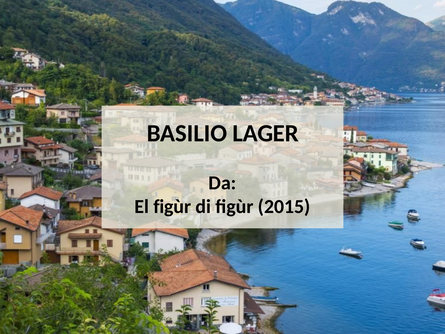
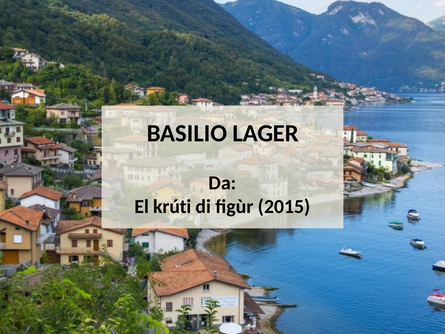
El figùr: figùr -> krúti (172, 206)
